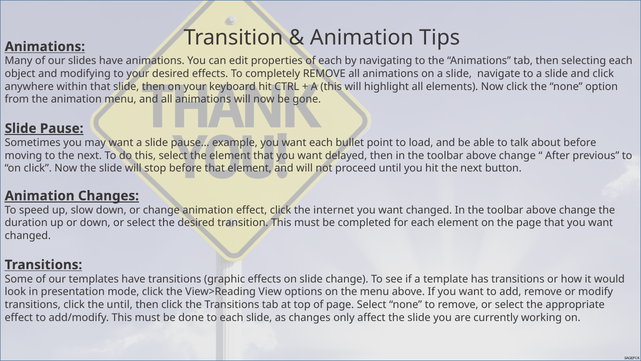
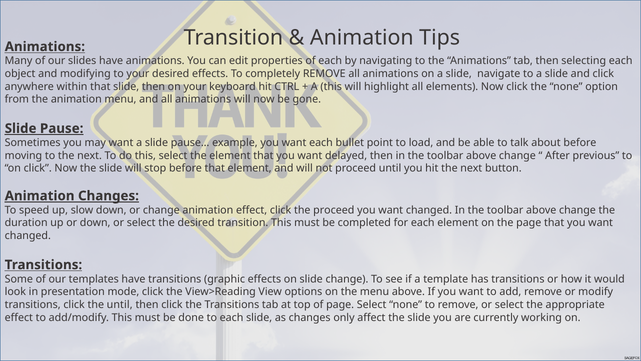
the internet: internet -> proceed (334, 210)
